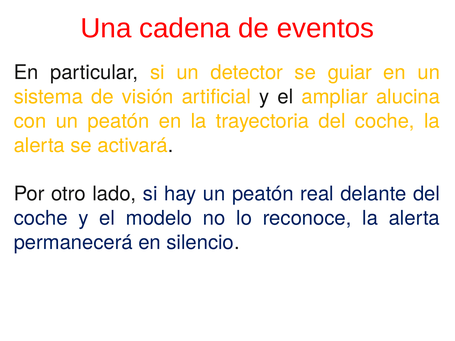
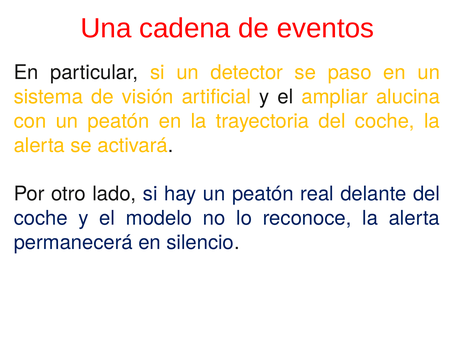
guiar: guiar -> paso (350, 73)
